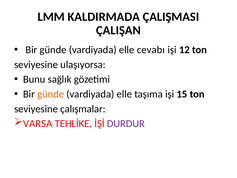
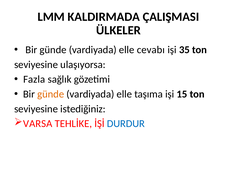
ÇALIŞAN: ÇALIŞAN -> ÜLKELER (118, 30)
12: 12 -> 35 (184, 50)
Bunu: Bunu -> Fazla (34, 79)
çalışmalar: çalışmalar -> istediğiniz (83, 109)
DURDUR colour: purple -> blue (126, 123)
